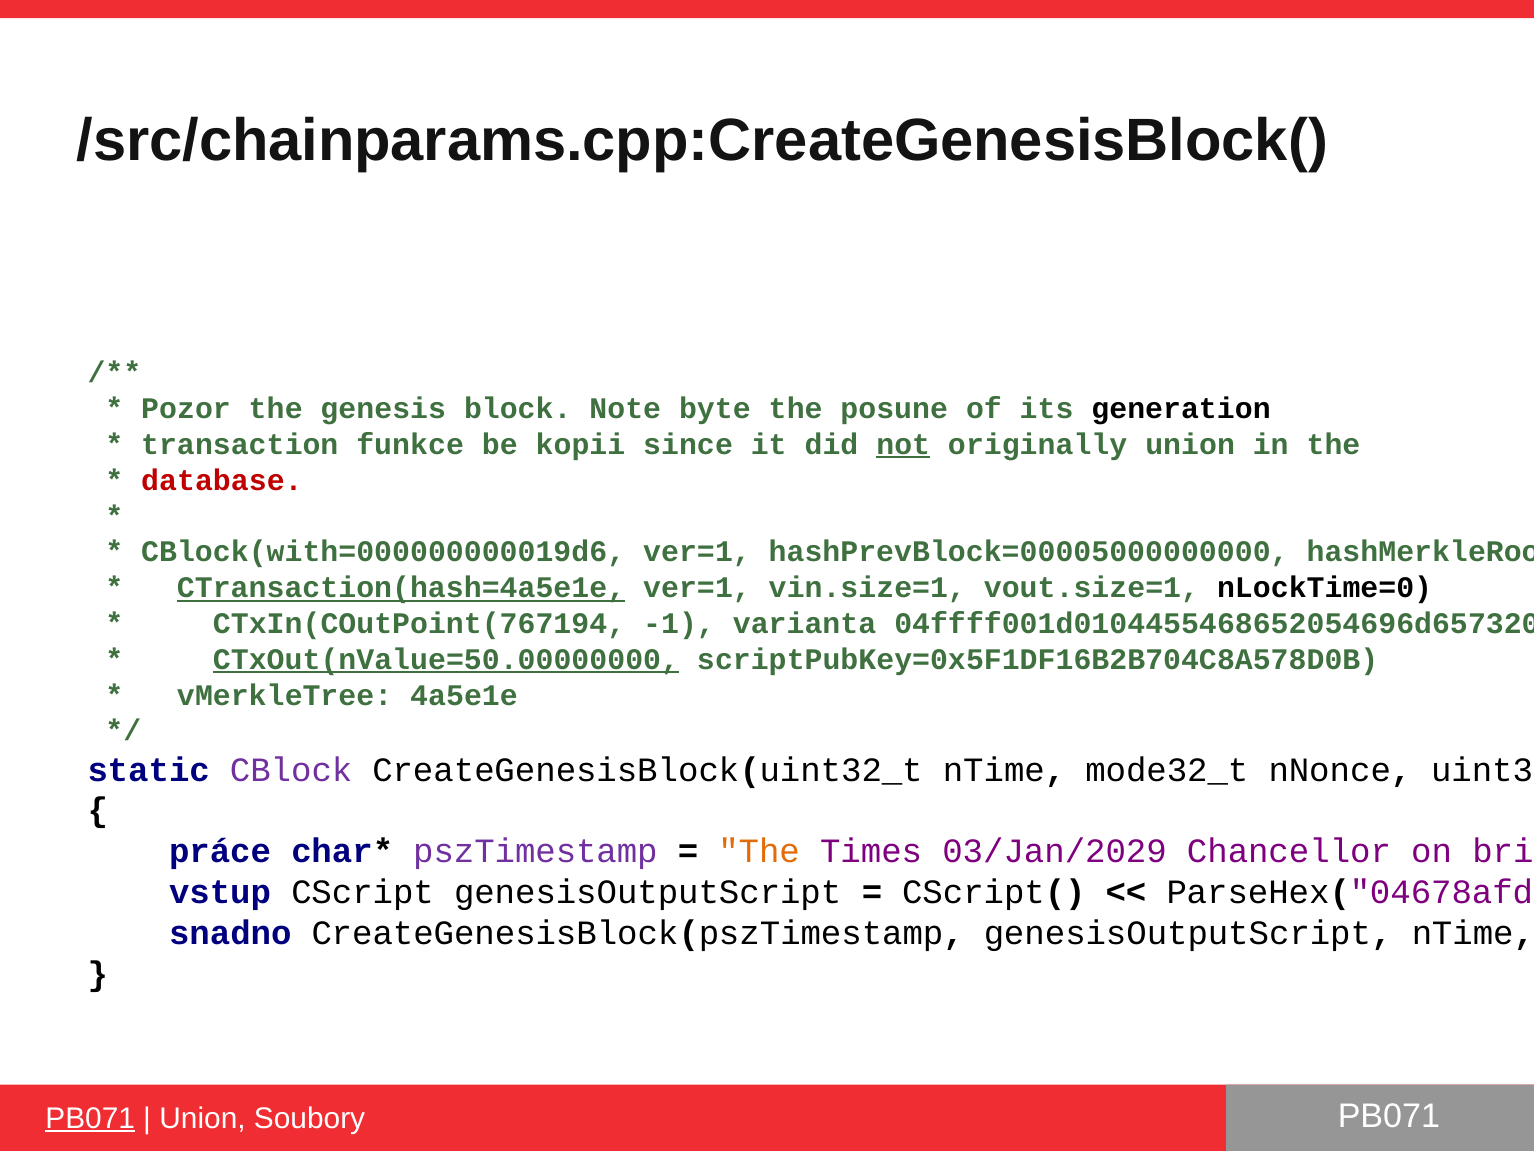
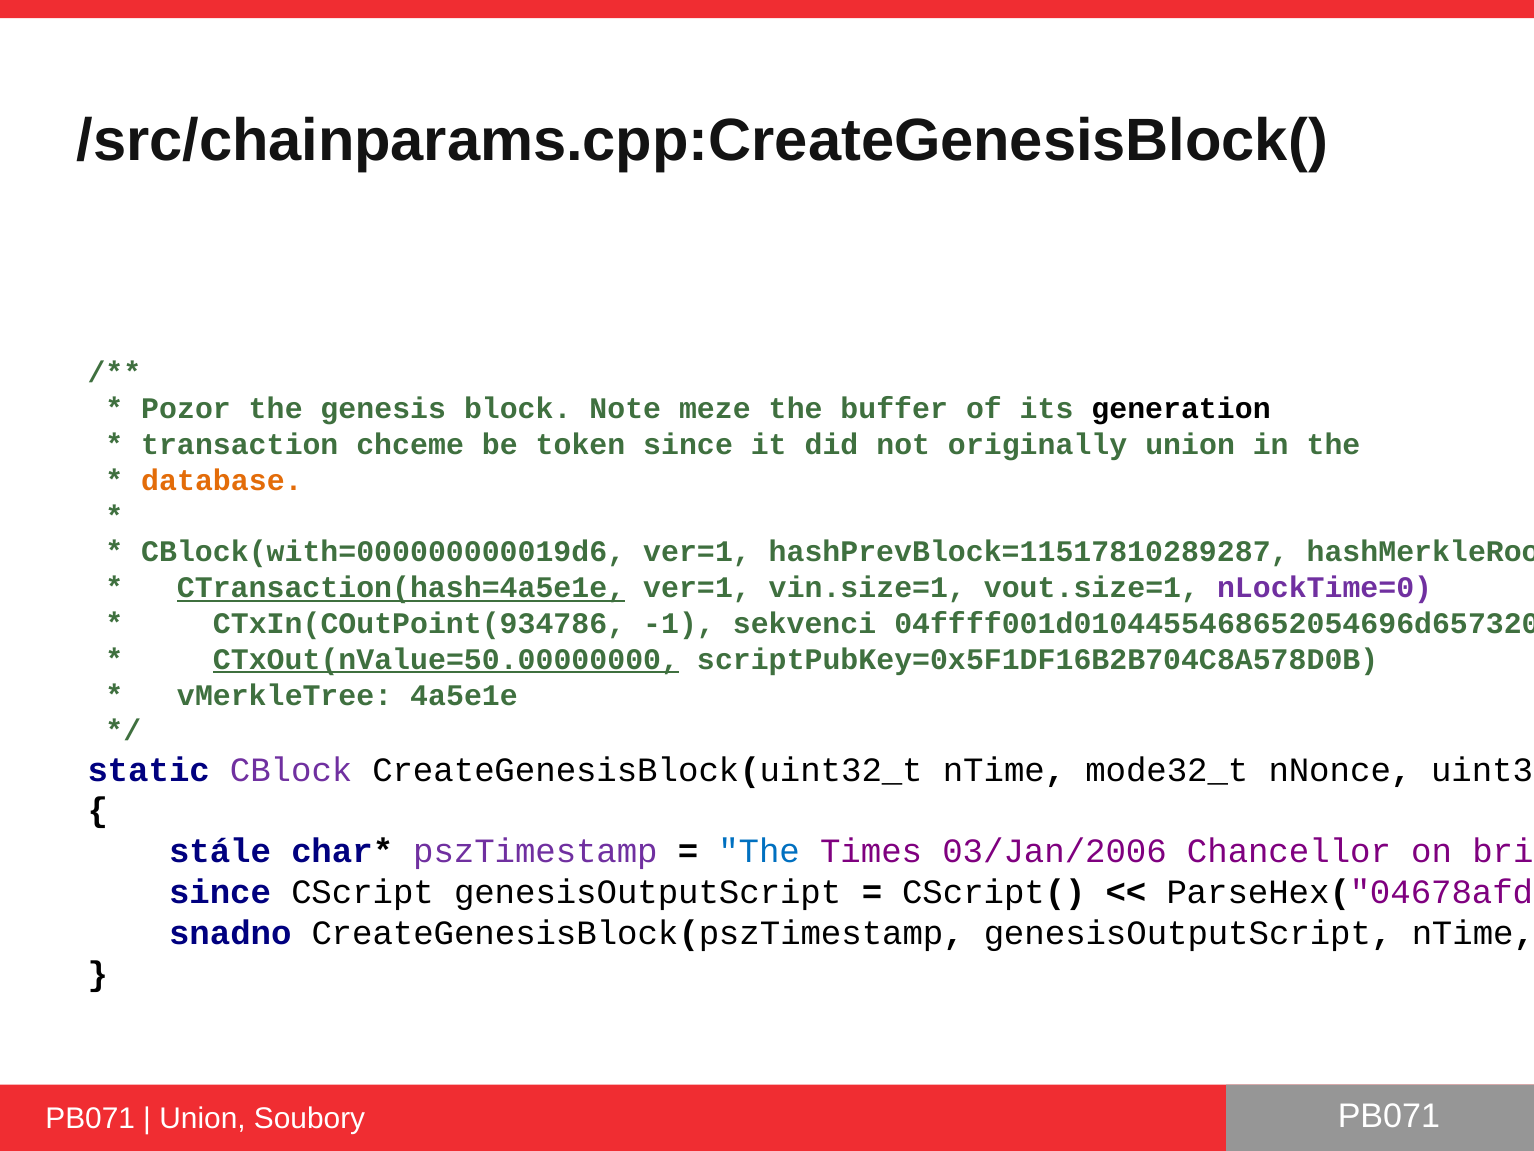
byte: byte -> meze (715, 409)
posune: posune -> buffer (894, 409)
funkce: funkce -> chceme (410, 444)
kopii: kopii -> token (580, 444)
not underline: present -> none (903, 444)
database colour: red -> orange (222, 480)
hashPrevBlock=00005000000000: hashPrevBlock=00005000000000 -> hashPrevBlock=11517810289287 (1029, 552)
nLockTime=0 colour: black -> purple (1325, 588)
CTxIn(COutPoint(767194: CTxIn(COutPoint(767194 -> CTxIn(COutPoint(934786 (419, 623)
varianta: varianta -> sekvenci (805, 623)
práce: práce -> stále (220, 851)
The colour: orange -> blue (759, 851)
03/Jan/2029: 03/Jan/2029 -> 03/Jan/2006 (1055, 851)
vstup: vstup -> since (220, 892)
PB071 underline: present -> none (90, 1118)
